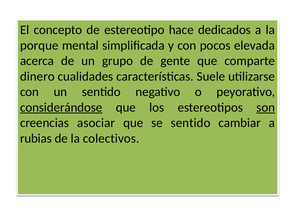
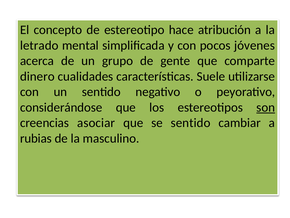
dedicados: dedicados -> atribución (224, 30)
porque: porque -> letrado (39, 45)
elevada: elevada -> jóvenes (255, 45)
considerándose underline: present -> none (61, 107)
colectivos: colectivos -> masculino (111, 138)
